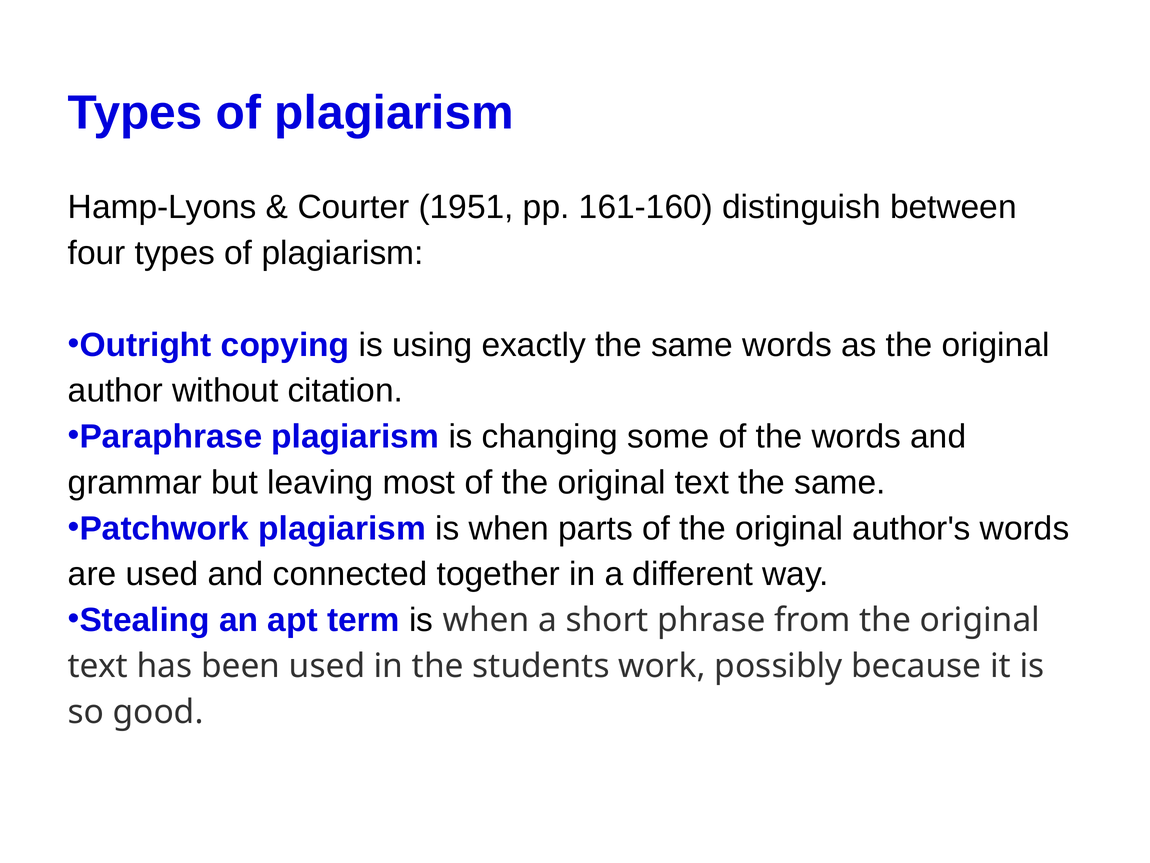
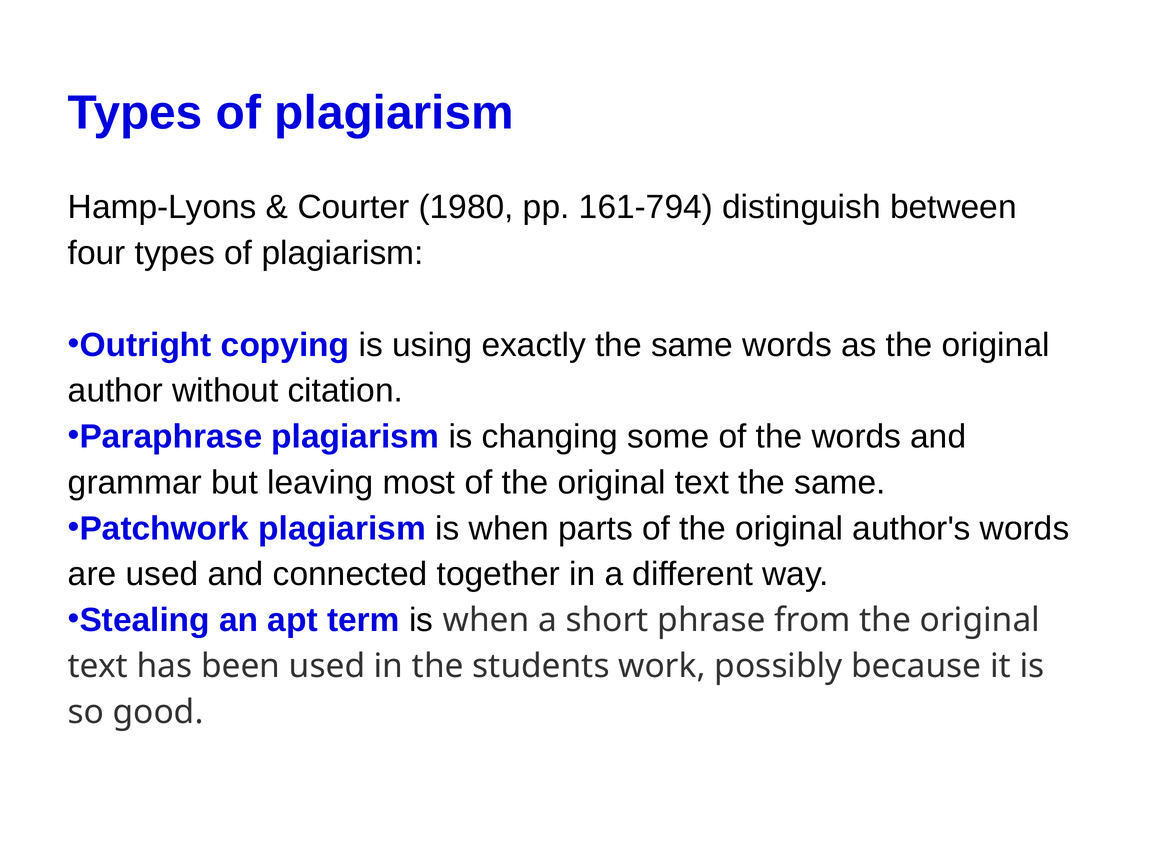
1951: 1951 -> 1980 (466, 207)
161-160: 161-160 -> 161-794 (646, 207)
